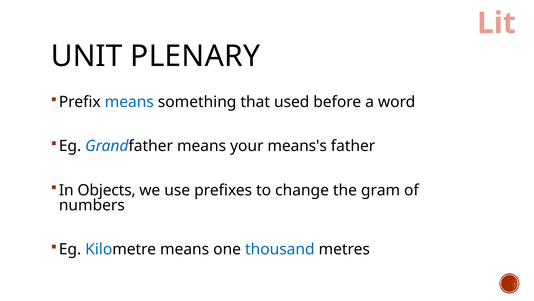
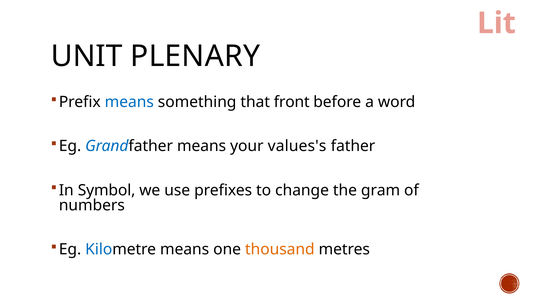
used: used -> front (292, 102)
means's: means's -> values's (297, 146)
Objects: Objects -> Symbol (107, 190)
thousand colour: blue -> orange (280, 249)
